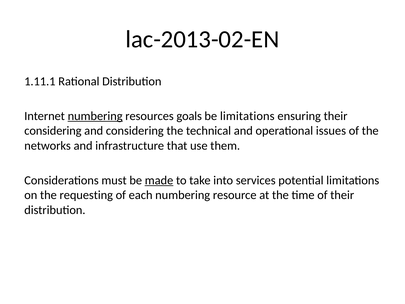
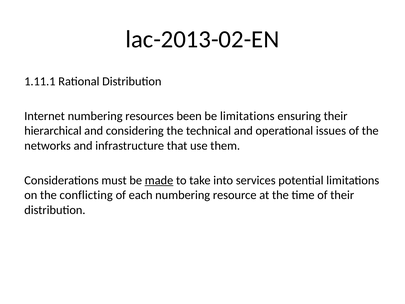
numbering underline: present -> none (95, 116)
goals: goals -> been (189, 116)
considering: considering -> hierarchical (53, 131)
requesting: requesting -> conflicting (86, 195)
